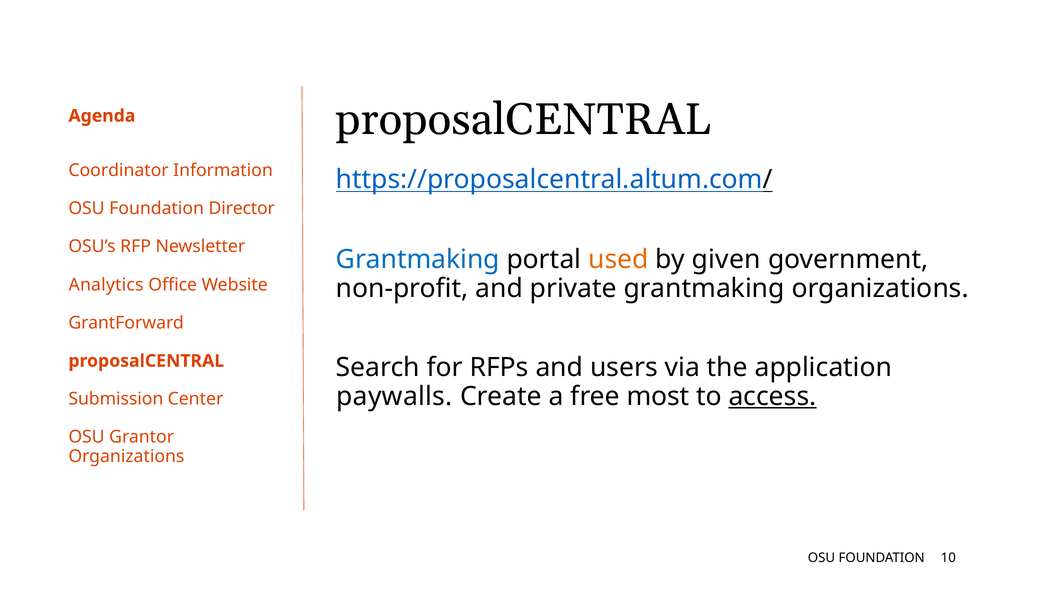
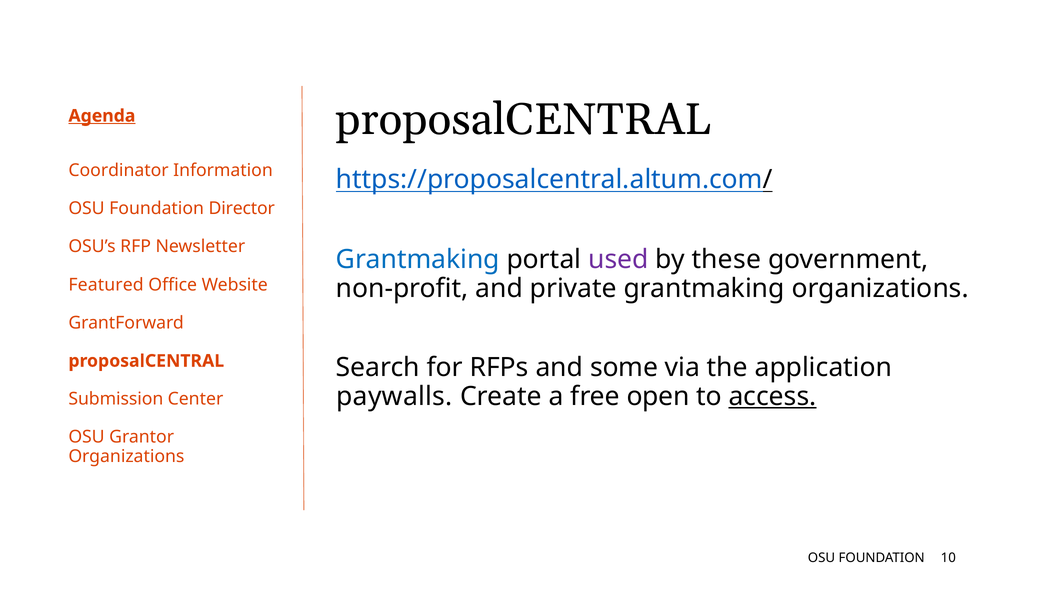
Agenda underline: none -> present (102, 116)
used colour: orange -> purple (618, 260)
given: given -> these (726, 260)
Analytics: Analytics -> Featured (106, 285)
users: users -> some (624, 368)
most: most -> open (658, 396)
